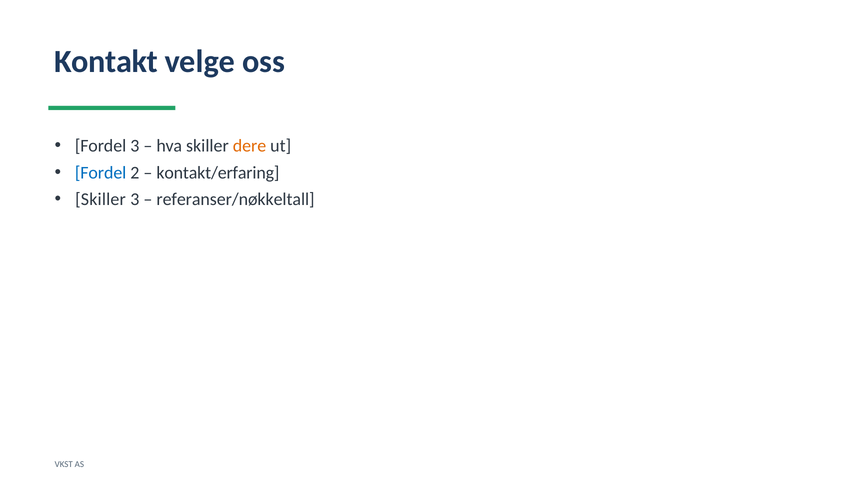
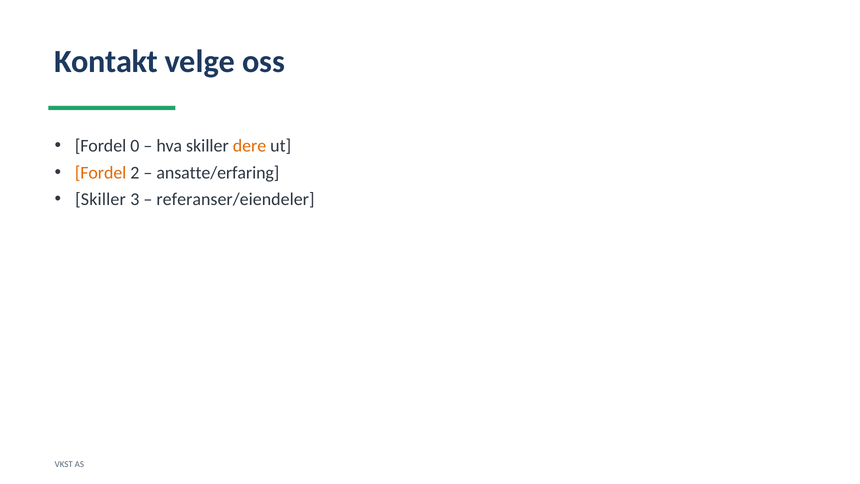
Fordel 3: 3 -> 0 (135, 146)
Fordel colour: blue -> orange (101, 173)
kontakt/erfaring: kontakt/erfaring -> ansatte/erfaring (218, 173)
referanser/nøkkeltall: referanser/nøkkeltall -> referanser/eiendeler (235, 199)
